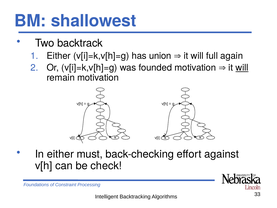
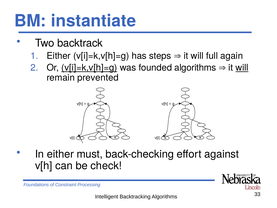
shallowest: shallowest -> instantiate (94, 21)
union: union -> steps (160, 56)
v[i]=k,v[h]=g underline: none -> present (89, 68)
founded motivation: motivation -> algorithms (195, 68)
remain motivation: motivation -> prevented (98, 78)
